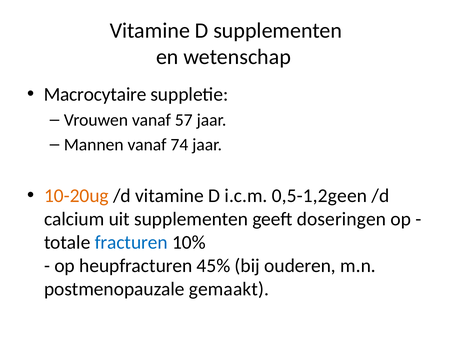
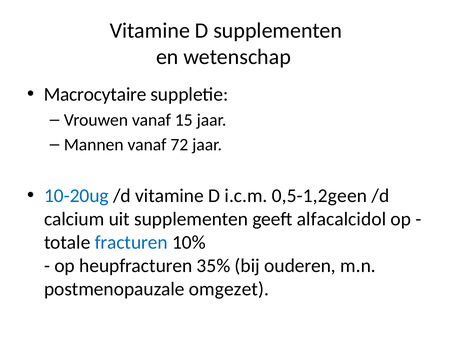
57: 57 -> 15 (184, 120)
74: 74 -> 72 (179, 145)
10-20ug colour: orange -> blue (76, 196)
doseringen: doseringen -> alfacalcidol (342, 219)
45%: 45% -> 35% (213, 266)
gemaakt: gemaakt -> omgezet (229, 289)
